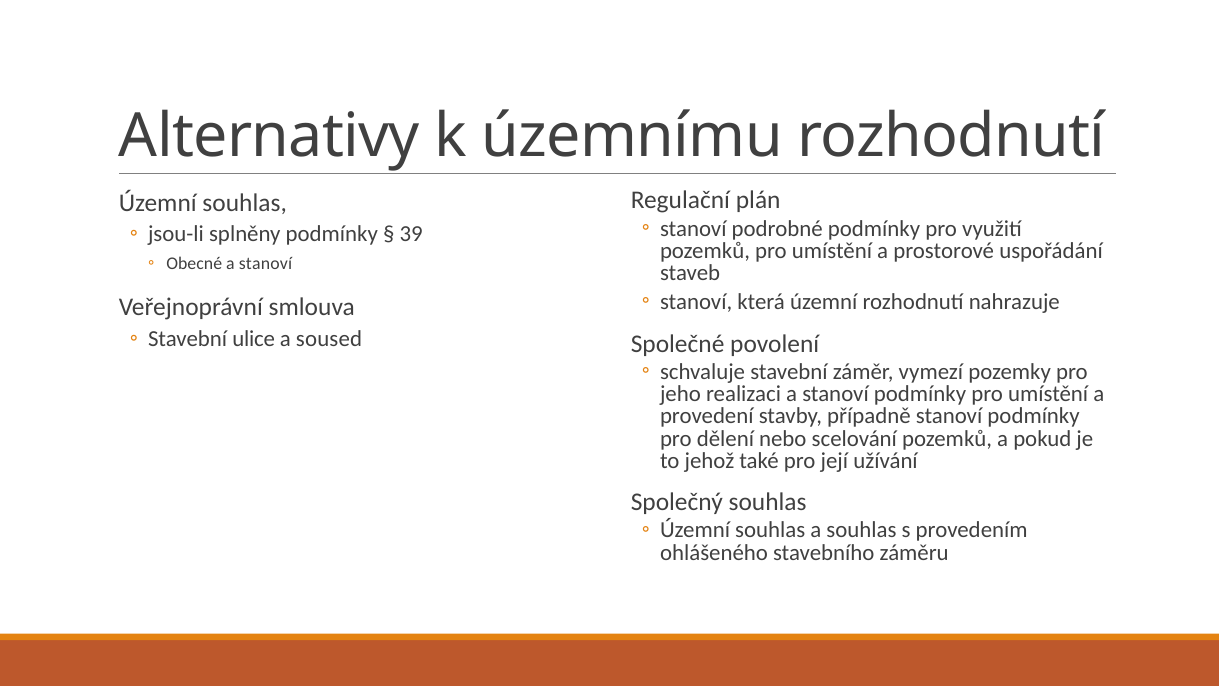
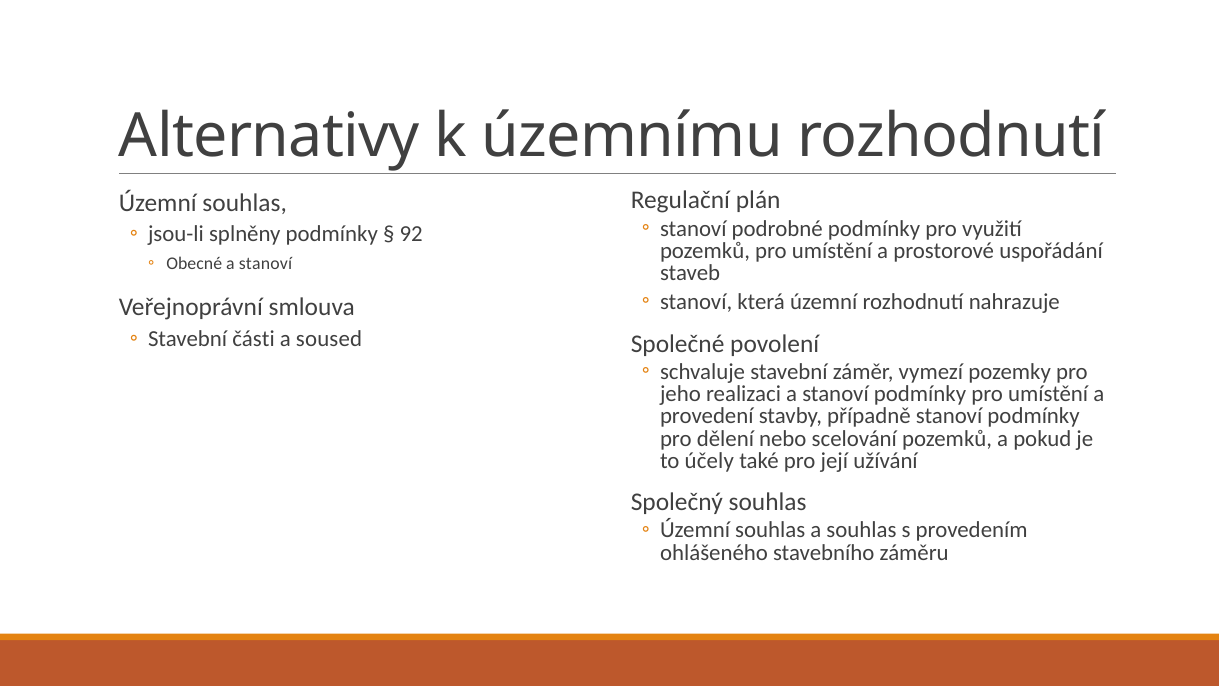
39: 39 -> 92 (411, 234)
ulice: ulice -> části (254, 338)
jehož: jehož -> účely (709, 460)
